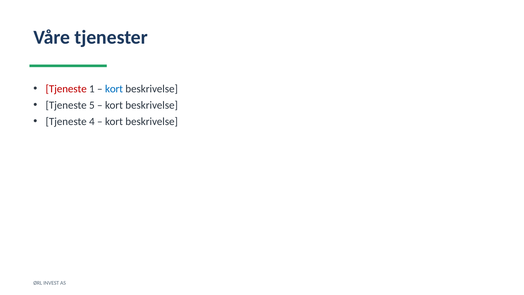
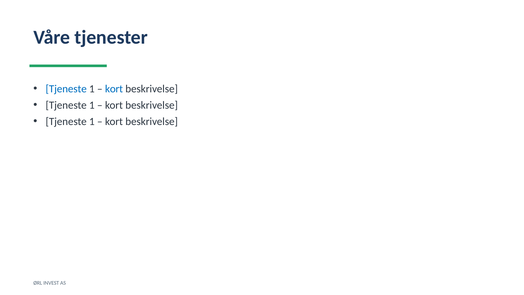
Tjeneste colour: red -> blue (66, 89)
5: 5 -> 1 (92, 105)
4: 4 -> 1 (92, 122)
